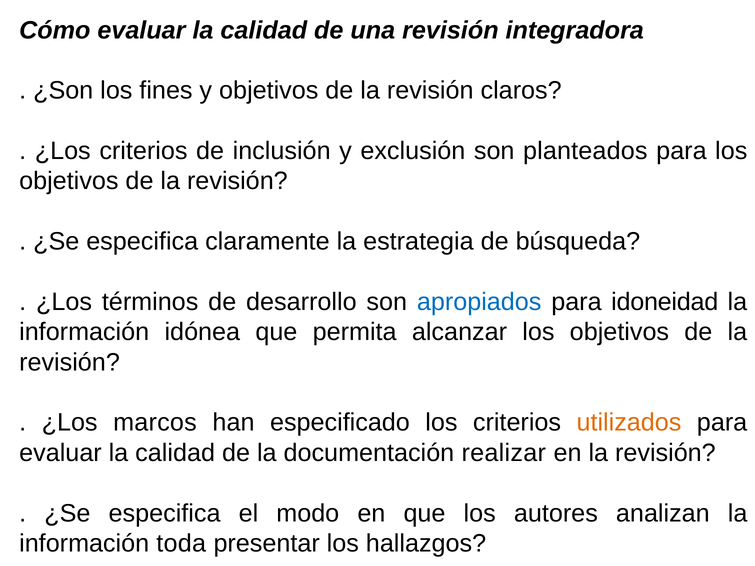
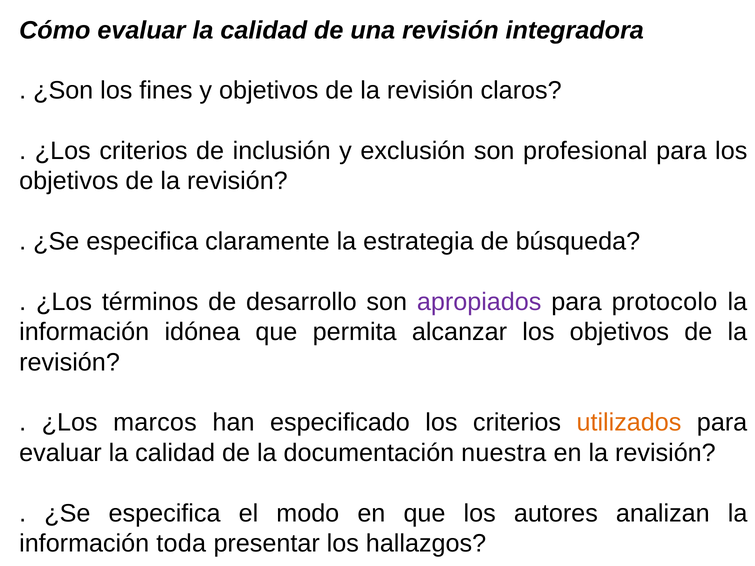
planteados: planteados -> profesional (585, 151)
apropiados colour: blue -> purple (479, 302)
idoneidad: idoneidad -> protocolo (664, 302)
realizar: realizar -> nuestra (504, 453)
